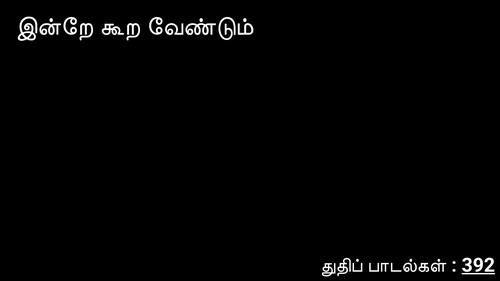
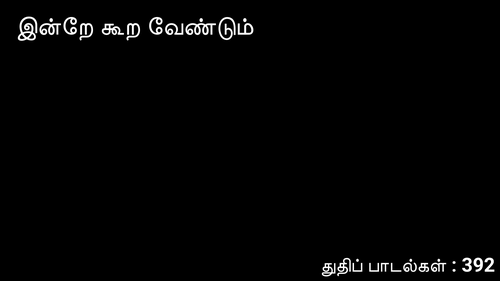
392 underline: present -> none (478, 266)
